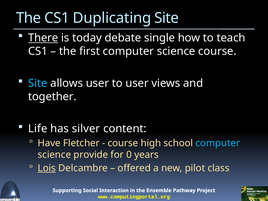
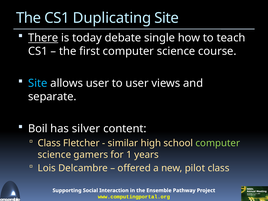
together: together -> separate (52, 97)
Life: Life -> Boil (38, 129)
Have: Have -> Class (49, 143)
course: course -> similar (123, 143)
computer colour: light blue -> light green (218, 143)
provide: provide -> gamers (91, 155)
0: 0 -> 1 (129, 155)
Lois underline: present -> none (47, 168)
